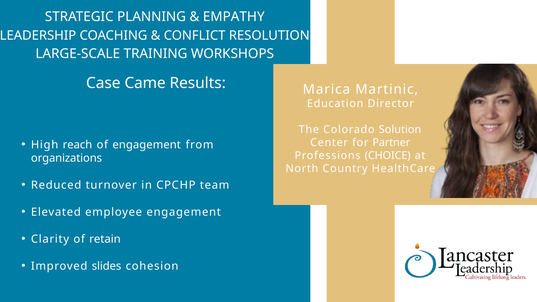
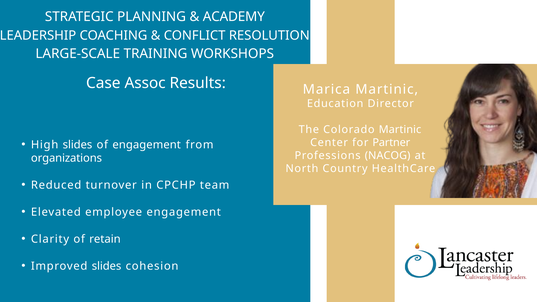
EMPATHY: EMPATHY -> ACADEMY (234, 17)
Came: Came -> Assoc (145, 83)
Colorado Solution: Solution -> Martinic (400, 130)
High reach: reach -> slides (77, 145)
CHOICE: CHOICE -> NACOG (388, 156)
